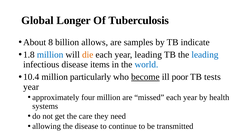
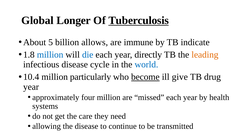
Tuberculosis underline: none -> present (139, 20)
8: 8 -> 5 (51, 42)
samples: samples -> immune (139, 42)
die colour: orange -> blue (88, 55)
year leading: leading -> directly (148, 55)
leading colour: blue -> orange (205, 55)
items: items -> cycle (100, 65)
poor: poor -> give (180, 77)
tests: tests -> drug (212, 77)
